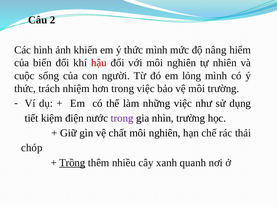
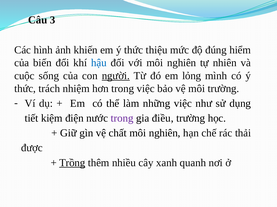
2: 2 -> 3 (53, 20)
thức mình: mình -> thiệu (157, 50)
nâng: nâng -> đúng (216, 50)
hậu colour: red -> blue (99, 63)
người underline: none -> present (116, 76)
nhìn: nhìn -> điều (163, 119)
chóp: chóp -> được (32, 148)
